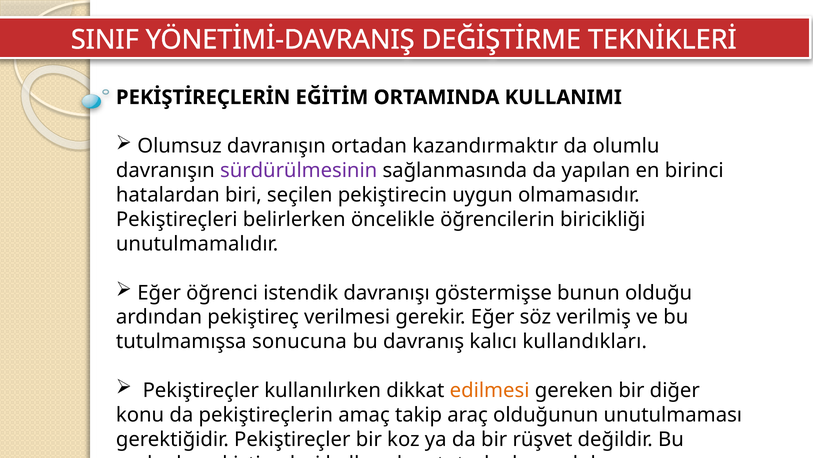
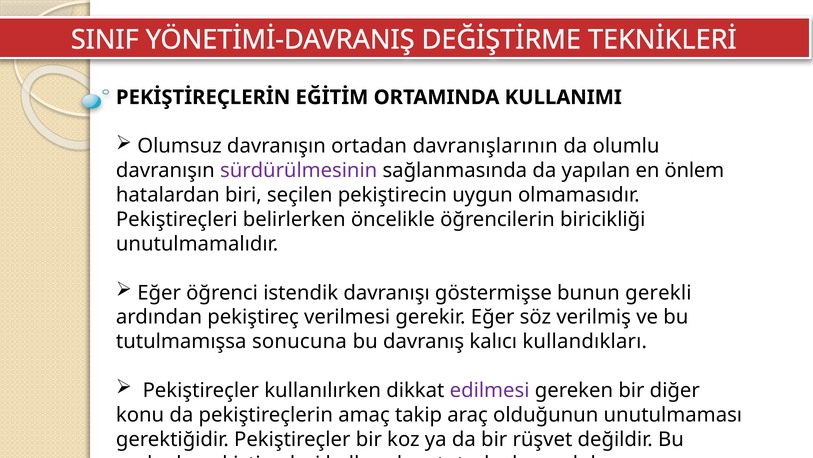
kazandırmaktır: kazandırmaktır -> davranışlarının (485, 146)
birinci: birinci -> önlem (694, 170)
olduğu: olduğu -> gerekli (658, 292)
edilmesi colour: orange -> purple (490, 390)
